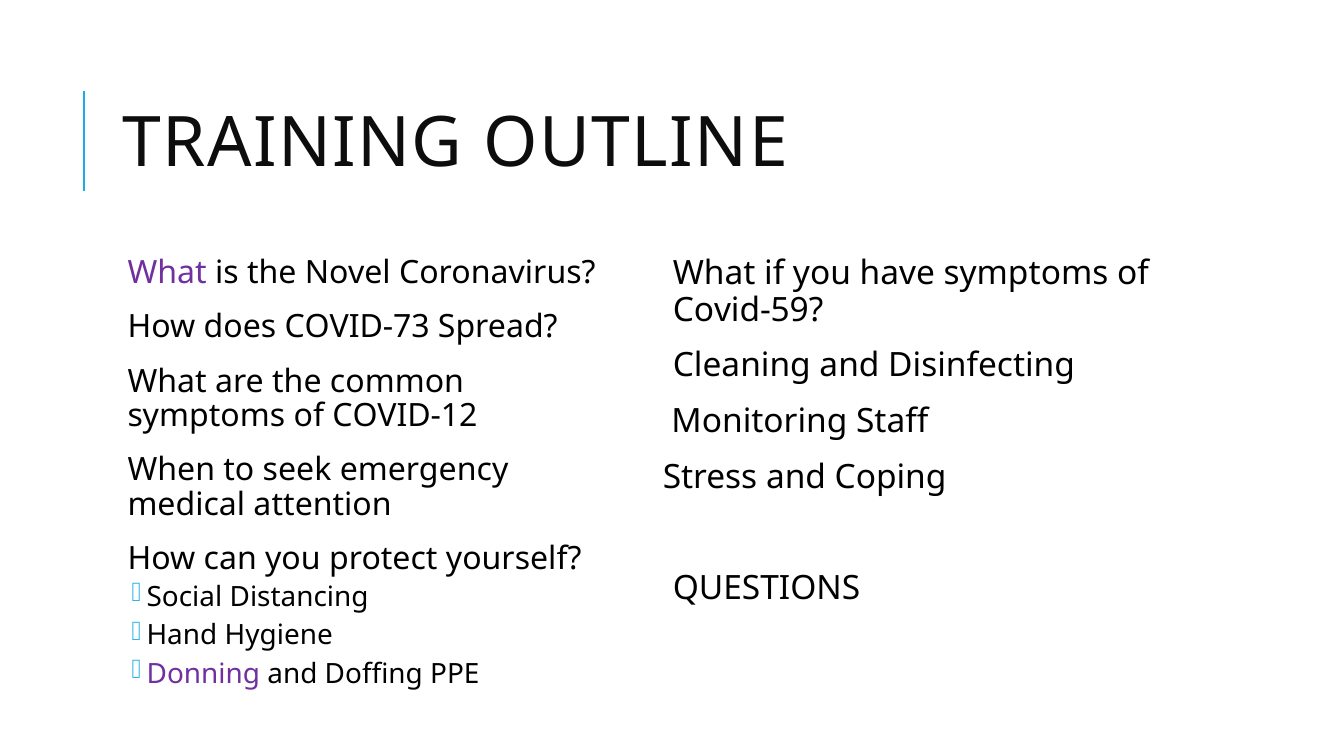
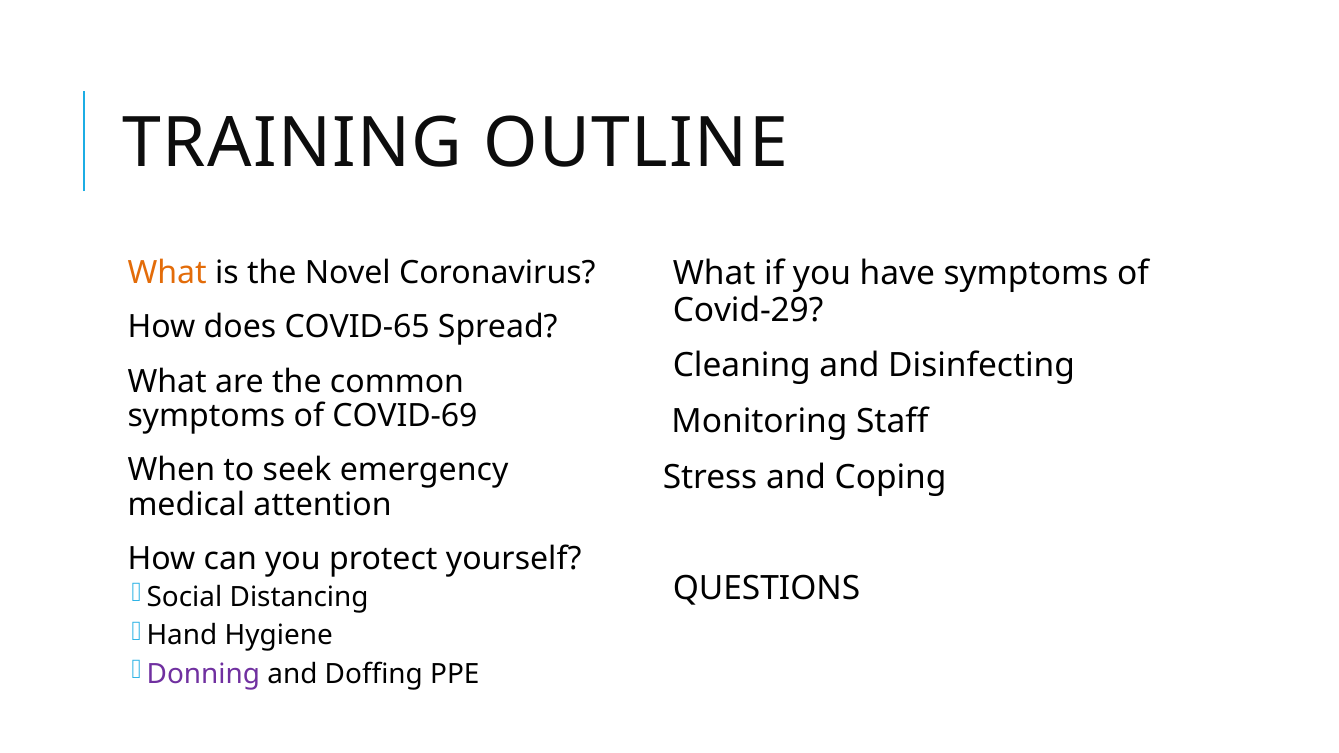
What colour: purple -> orange (167, 273)
Covid-59: Covid-59 -> Covid-29 (748, 310)
COVID-73: COVID-73 -> COVID-65 (357, 327)
COVID-12: COVID-12 -> COVID-69 (405, 416)
